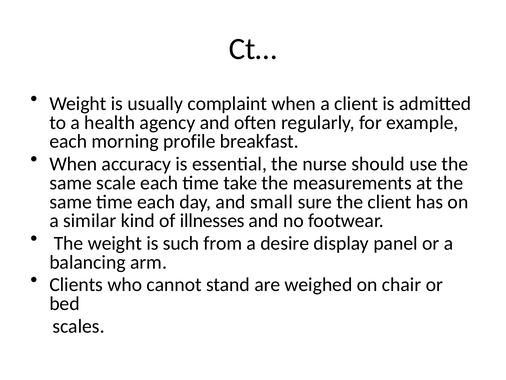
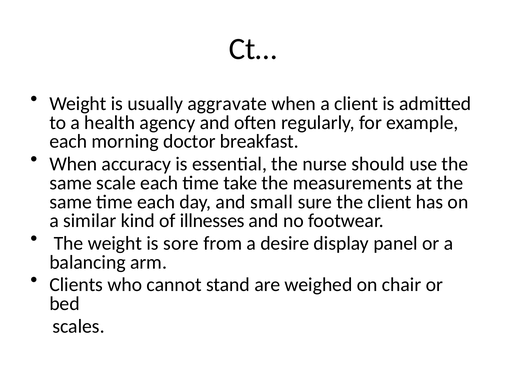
complaint: complaint -> aggravate (227, 103)
profile: profile -> doctor (189, 141)
such: such -> sore (181, 243)
